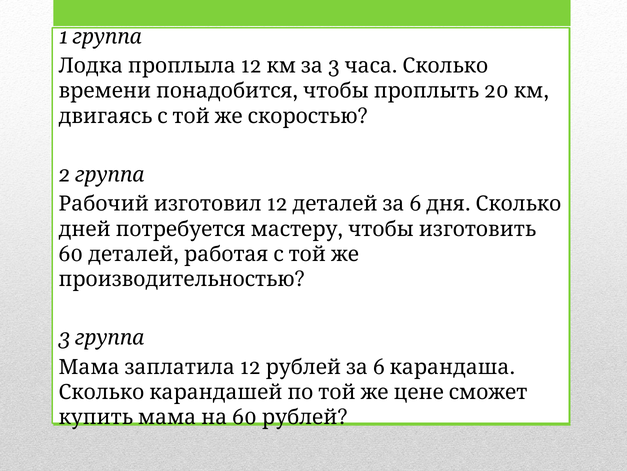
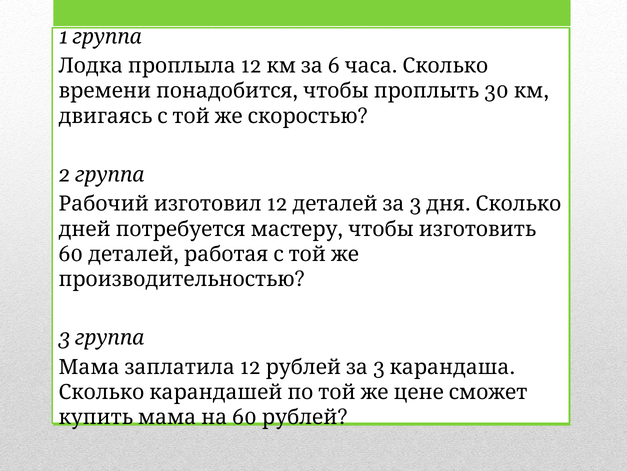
12 3: 3 -> 6 (334, 66)
20: 20 -> 30 (496, 91)
6: 6 -> 3 (415, 204)
6: 6 -> 3 (379, 367)
